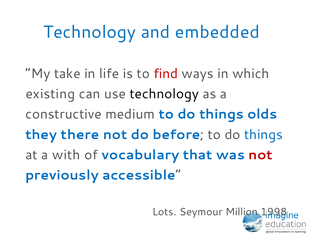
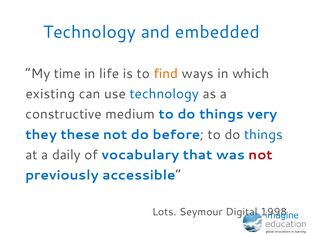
take: take -> time (67, 74)
find colour: red -> orange (166, 74)
technology colour: black -> blue (164, 94)
olds: olds -> very (262, 114)
there: there -> these (80, 135)
with: with -> daily (66, 155)
Million: Million -> Digital (241, 212)
